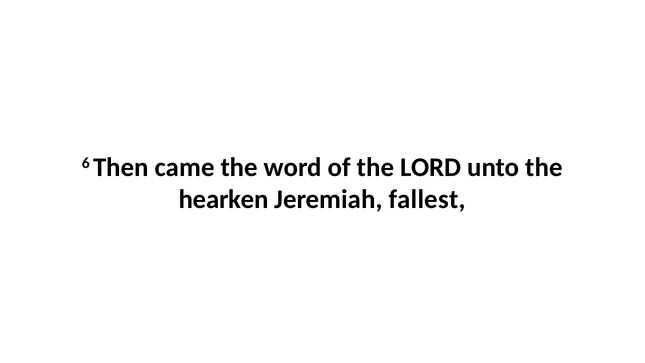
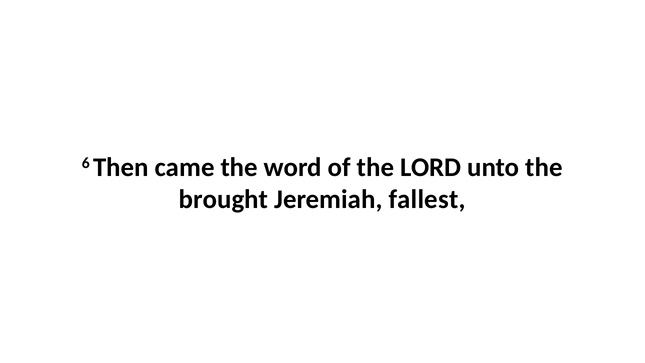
hearken: hearken -> brought (223, 199)
